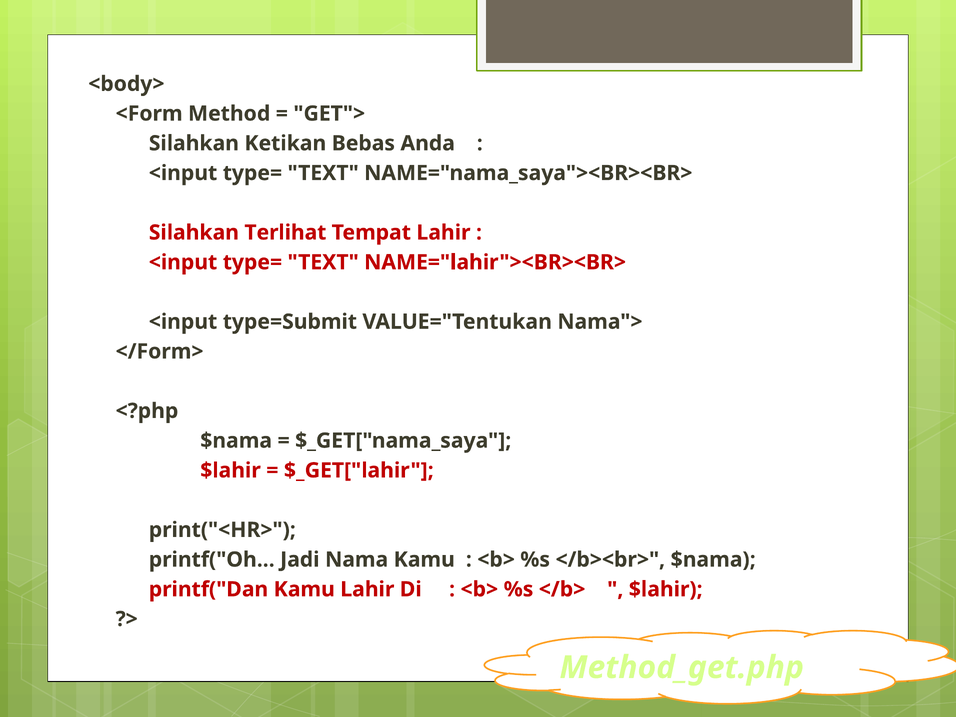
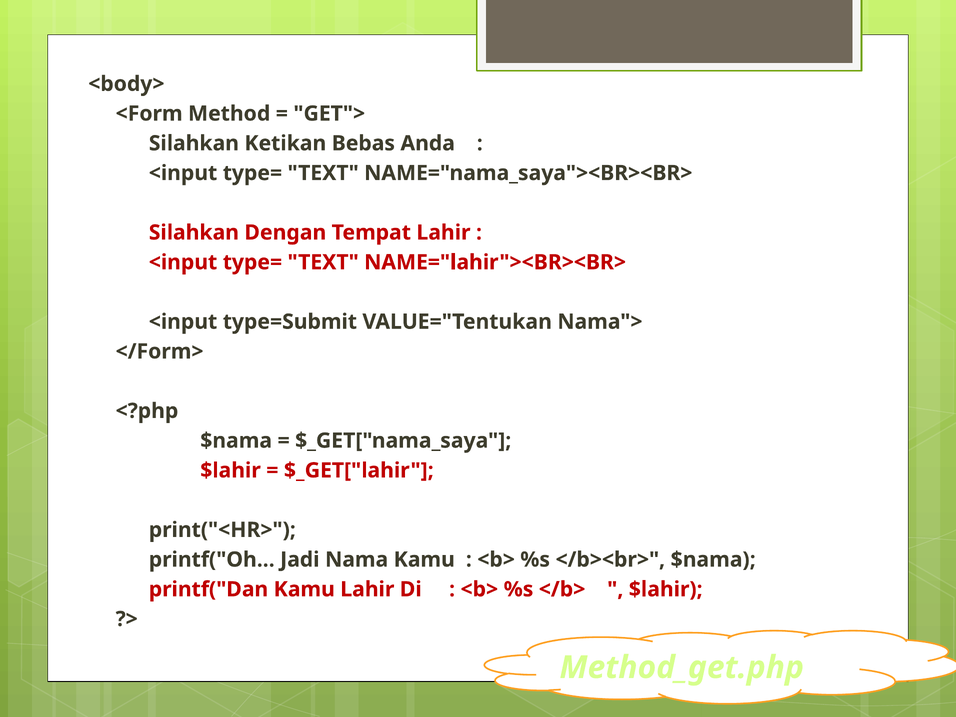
Terlihat: Terlihat -> Dengan (285, 233)
